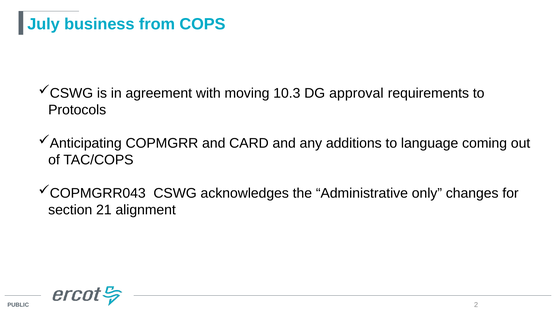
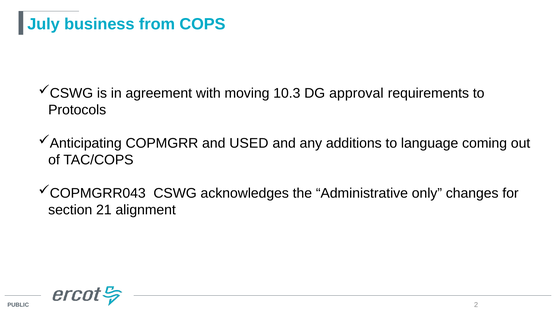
CARD: CARD -> USED (249, 143)
